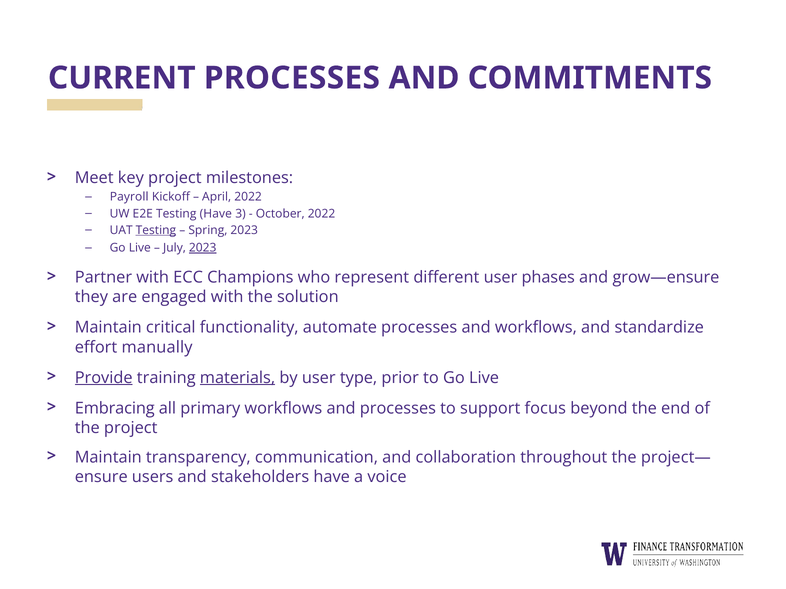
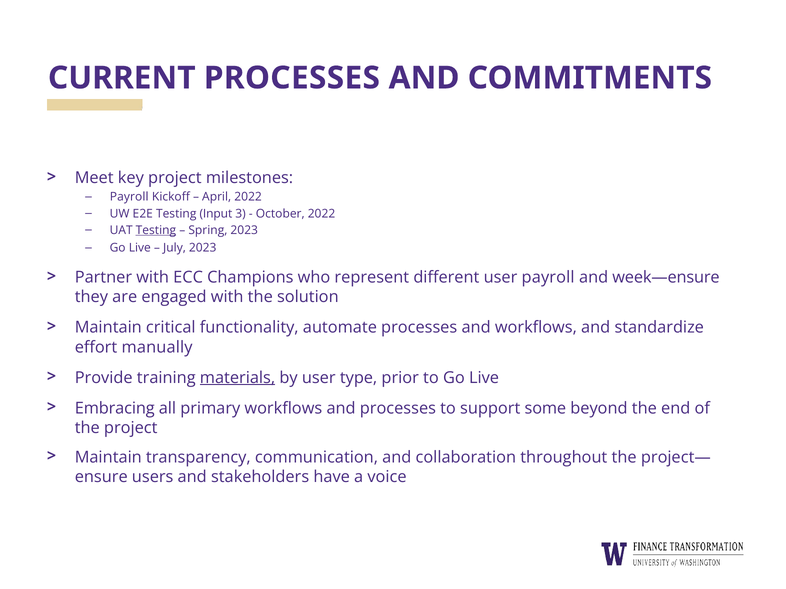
Testing Have: Have -> Input (216, 214)
2023 underline: present -> none (203, 248)
user phases: phases -> payroll (548, 278)
grow—ensure: grow—ensure -> week—ensure (666, 278)
Provide underline: present -> none (104, 378)
focus: focus -> some (545, 409)
